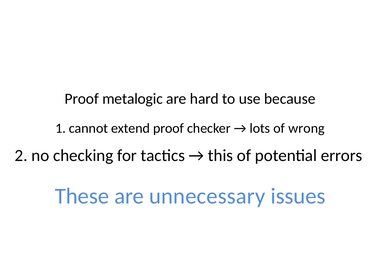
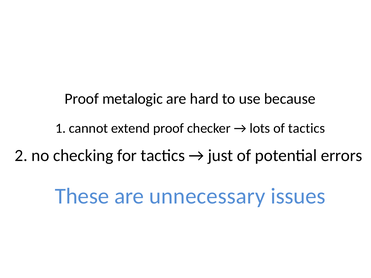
of wrong: wrong -> tactics (307, 128)
this: this -> just (221, 156)
